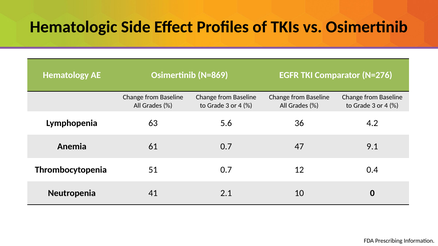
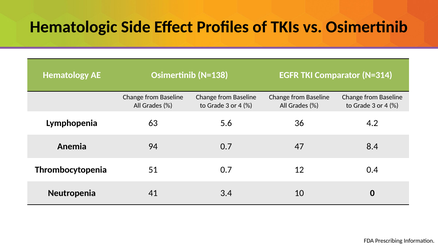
N=869: N=869 -> N=138 (213, 75)
N=276: N=276 -> N=314 (377, 75)
61: 61 -> 94 (153, 147)
9.1: 9.1 -> 8.4 (372, 147)
2.1: 2.1 -> 3.4 (226, 193)
